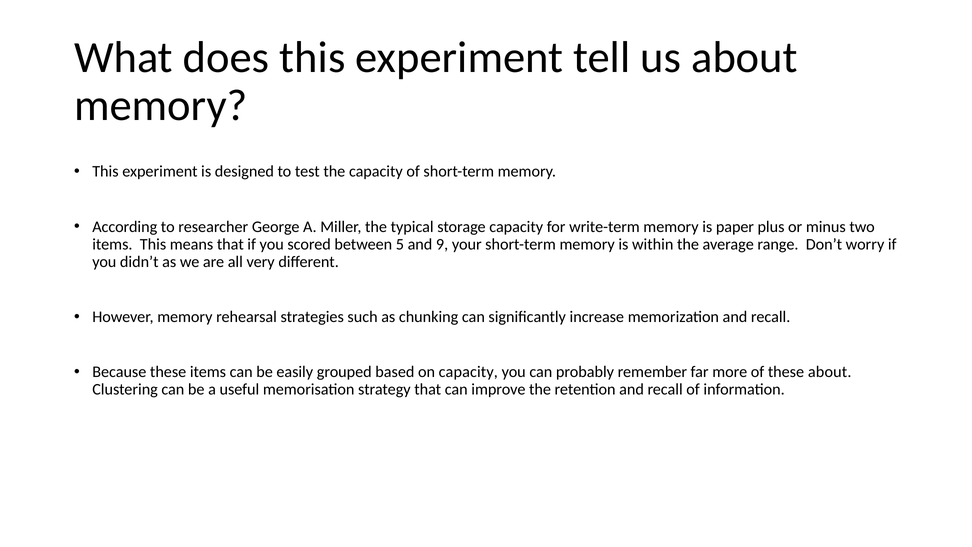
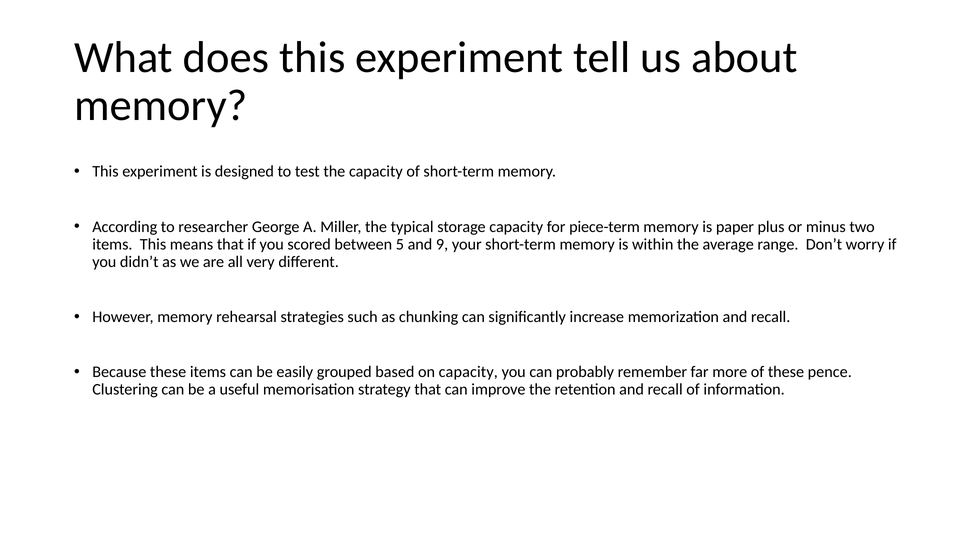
write-term: write-term -> piece-term (605, 227)
these about: about -> pence (830, 372)
